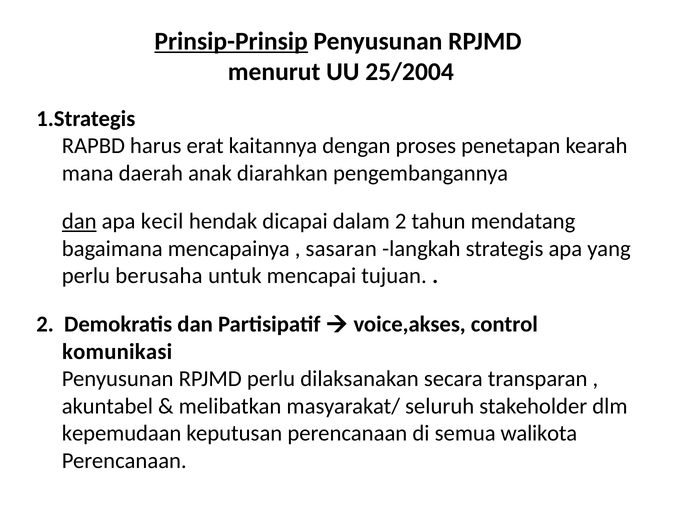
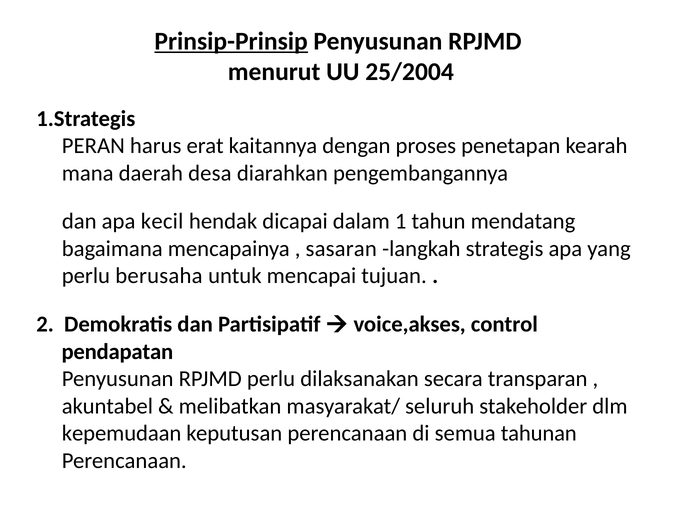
RAPBD: RAPBD -> PERAN (93, 146)
anak: anak -> desa (210, 173)
dan underline: present -> none (79, 221)
dalam 2: 2 -> 1 (401, 221)
komunikasi: komunikasi -> pendapatan (117, 352)
walikota: walikota -> tahunan (539, 433)
